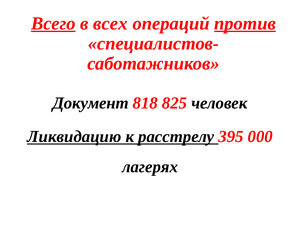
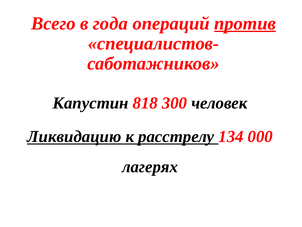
Всего underline: present -> none (53, 23)
всех: всех -> года (110, 23)
Документ: Документ -> Капустин (91, 103)
825: 825 -> 300 (175, 103)
395: 395 -> 134 (231, 136)
